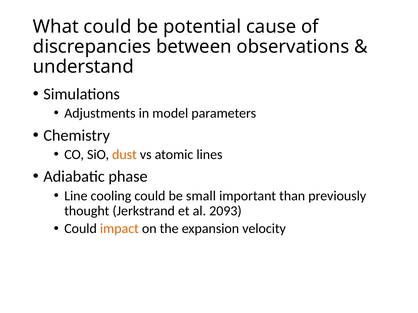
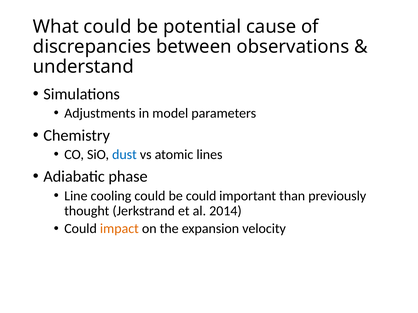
dust colour: orange -> blue (124, 155)
be small: small -> could (201, 196)
2093: 2093 -> 2014 (225, 211)
